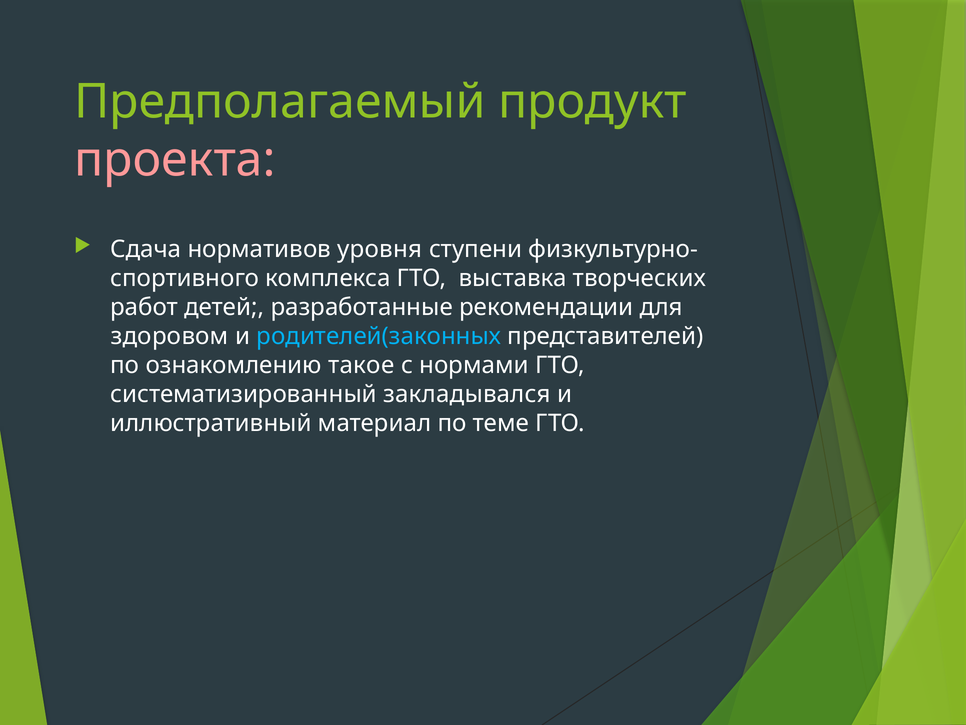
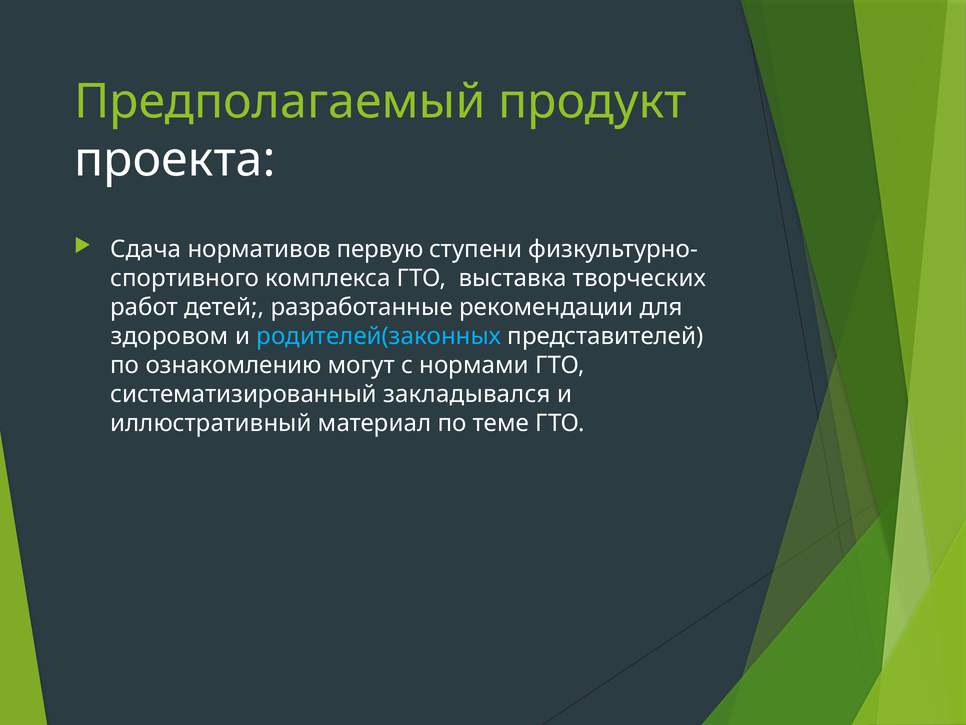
проекта colour: pink -> white (175, 160)
уровня: уровня -> первую (380, 249)
такое: такое -> могут (361, 365)
